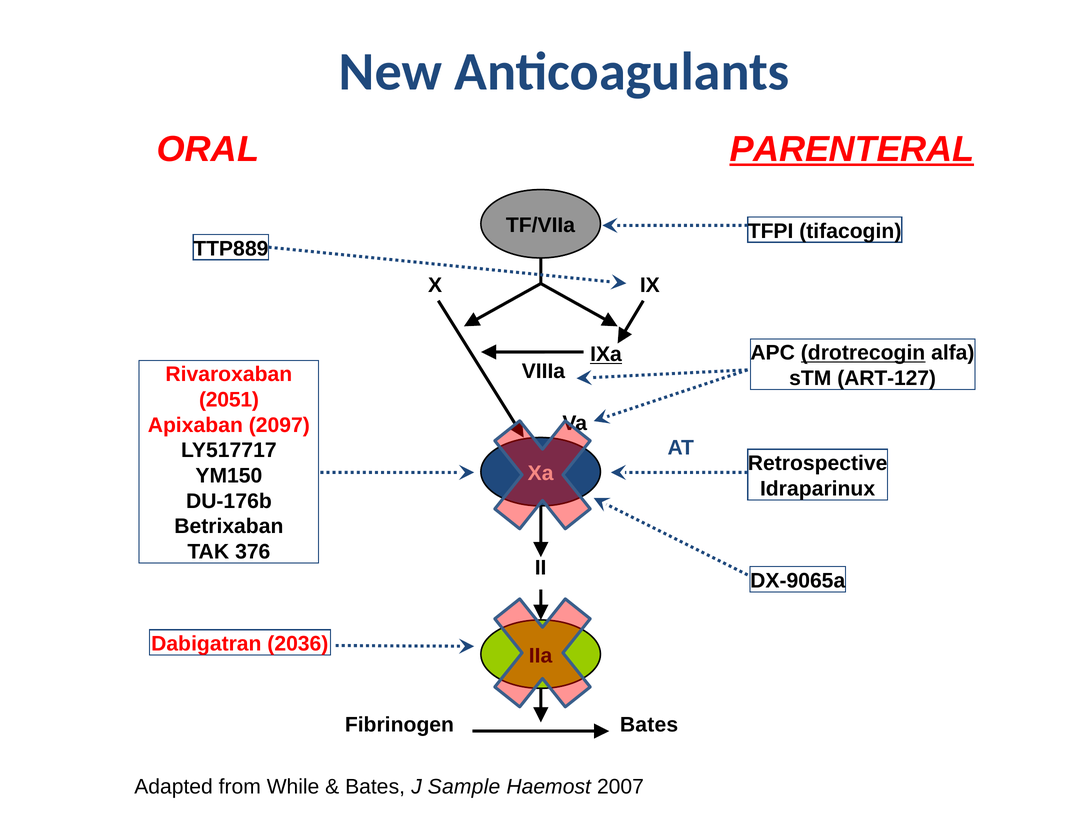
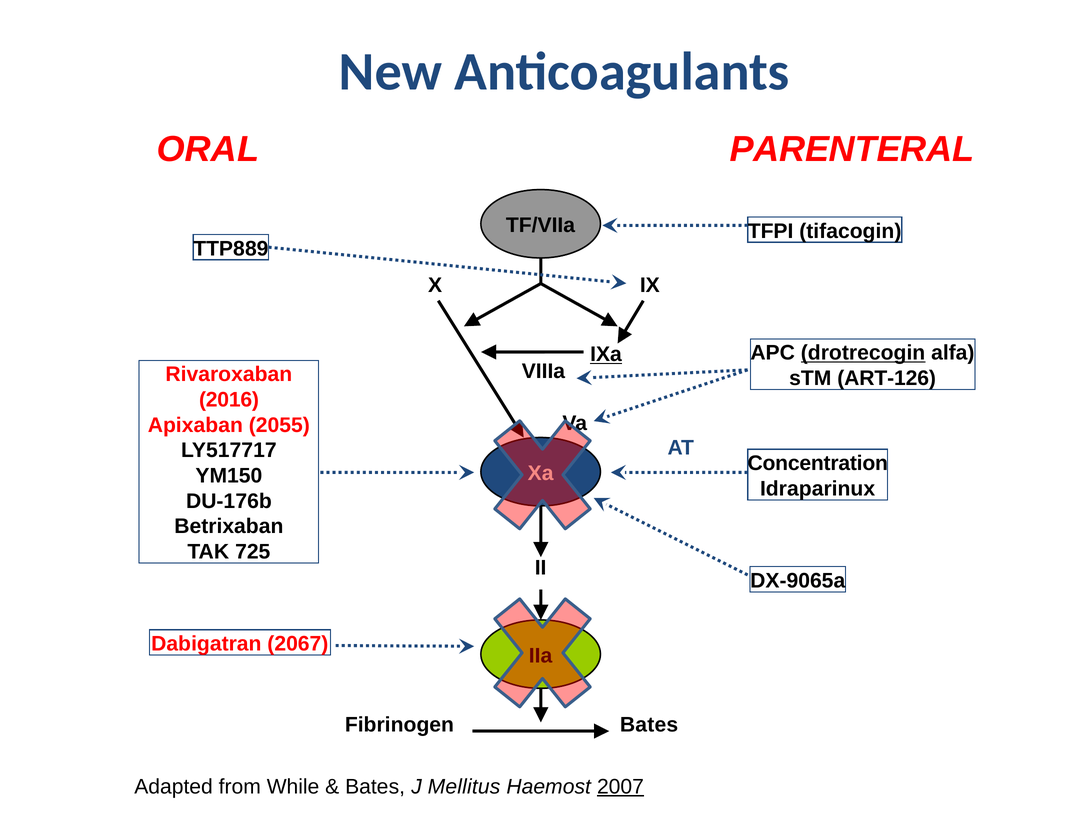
PARENTERAL underline: present -> none (852, 149)
ART-127: ART-127 -> ART-126 (887, 378)
2051: 2051 -> 2016 (229, 400)
2097: 2097 -> 2055 (279, 425)
Retrospective: Retrospective -> Concentration (818, 463)
376: 376 -> 725 (253, 552)
2036: 2036 -> 2067 (298, 644)
Sample: Sample -> Mellitus (464, 786)
2007 underline: none -> present (620, 786)
